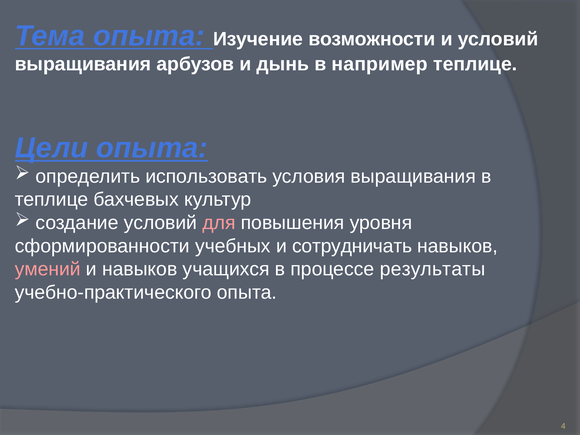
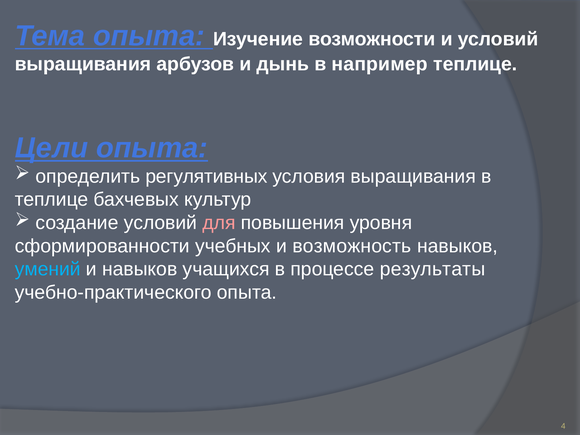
использовать: использовать -> регулятивных (206, 176)
сотрудничать: сотрудничать -> возможность (352, 246)
умений colour: pink -> light blue (48, 269)
